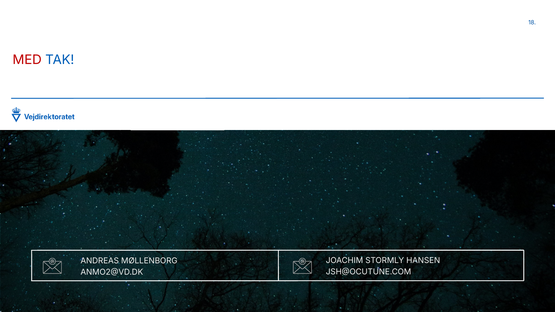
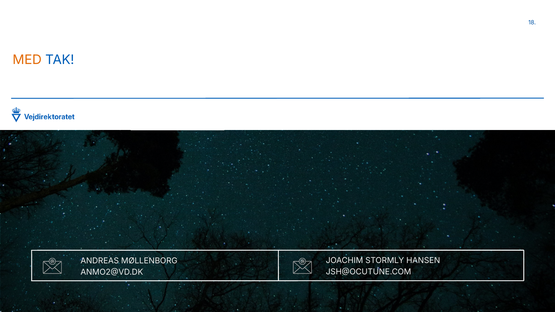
MED colour: red -> orange (27, 60)
